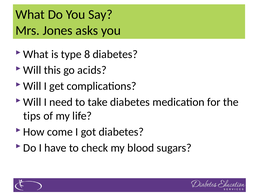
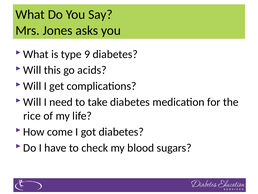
8: 8 -> 9 (87, 54)
tips: tips -> rice (32, 116)
